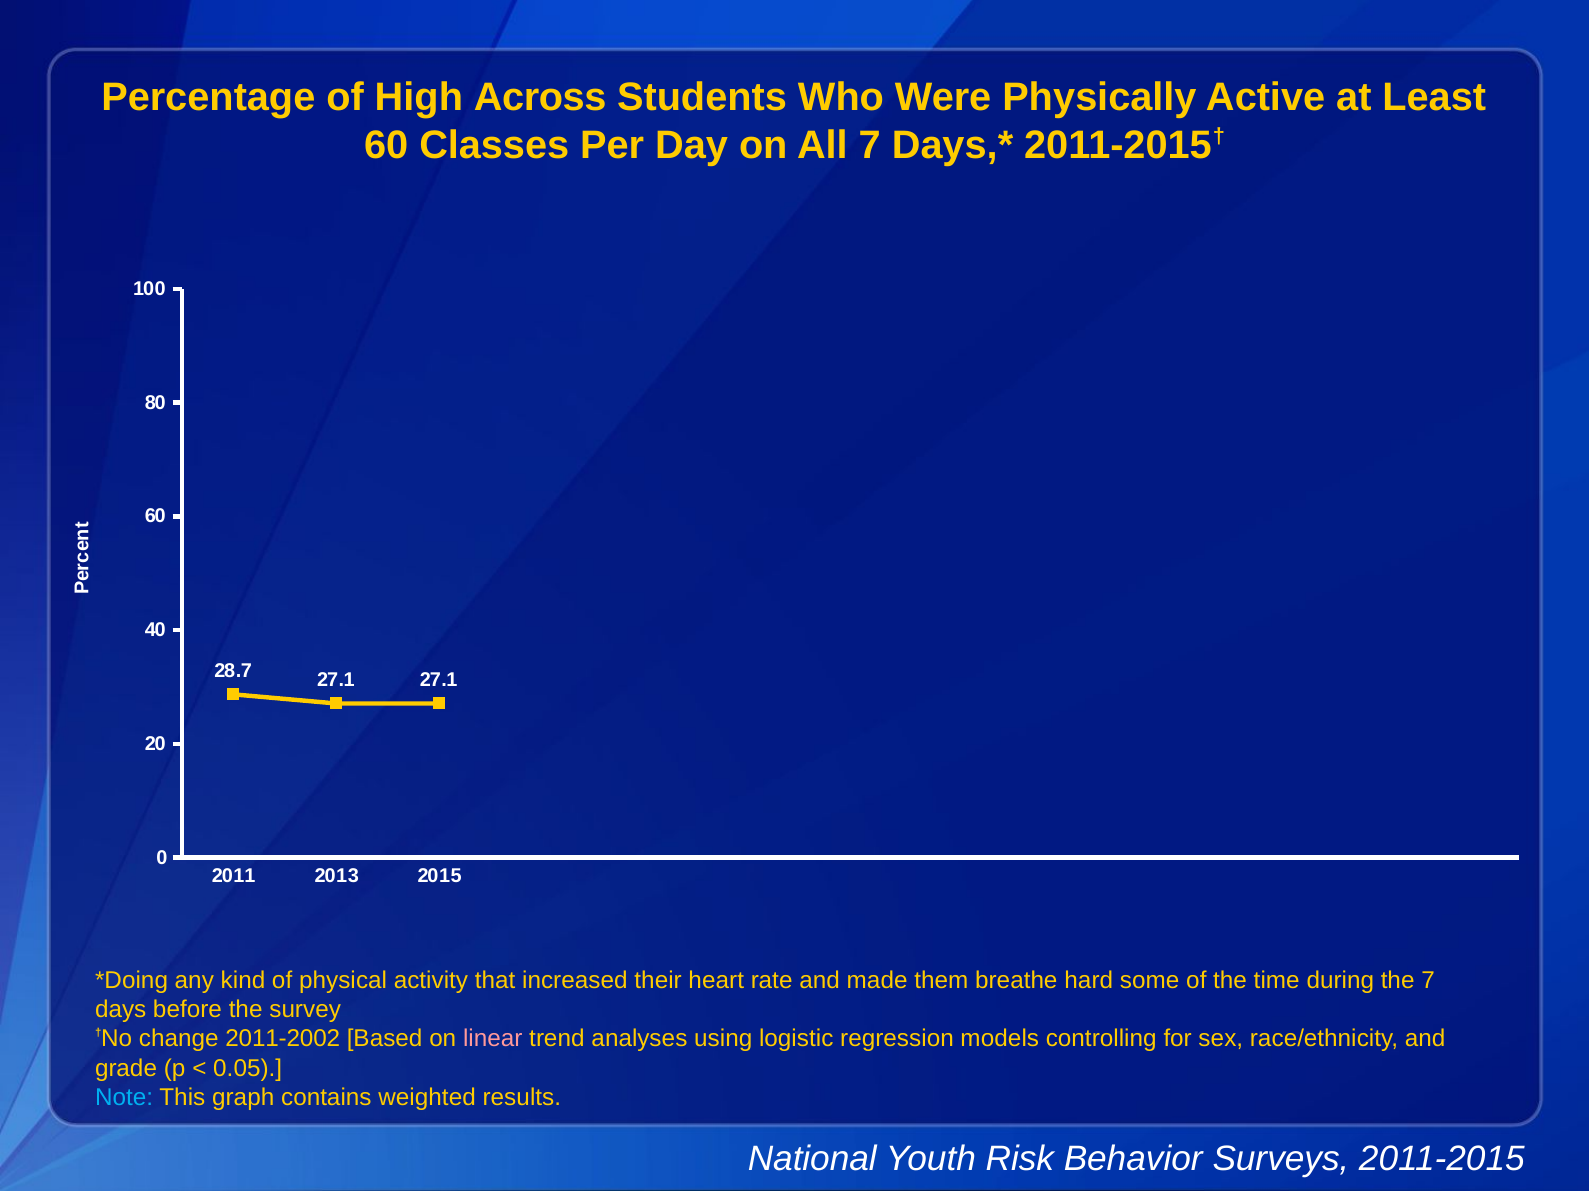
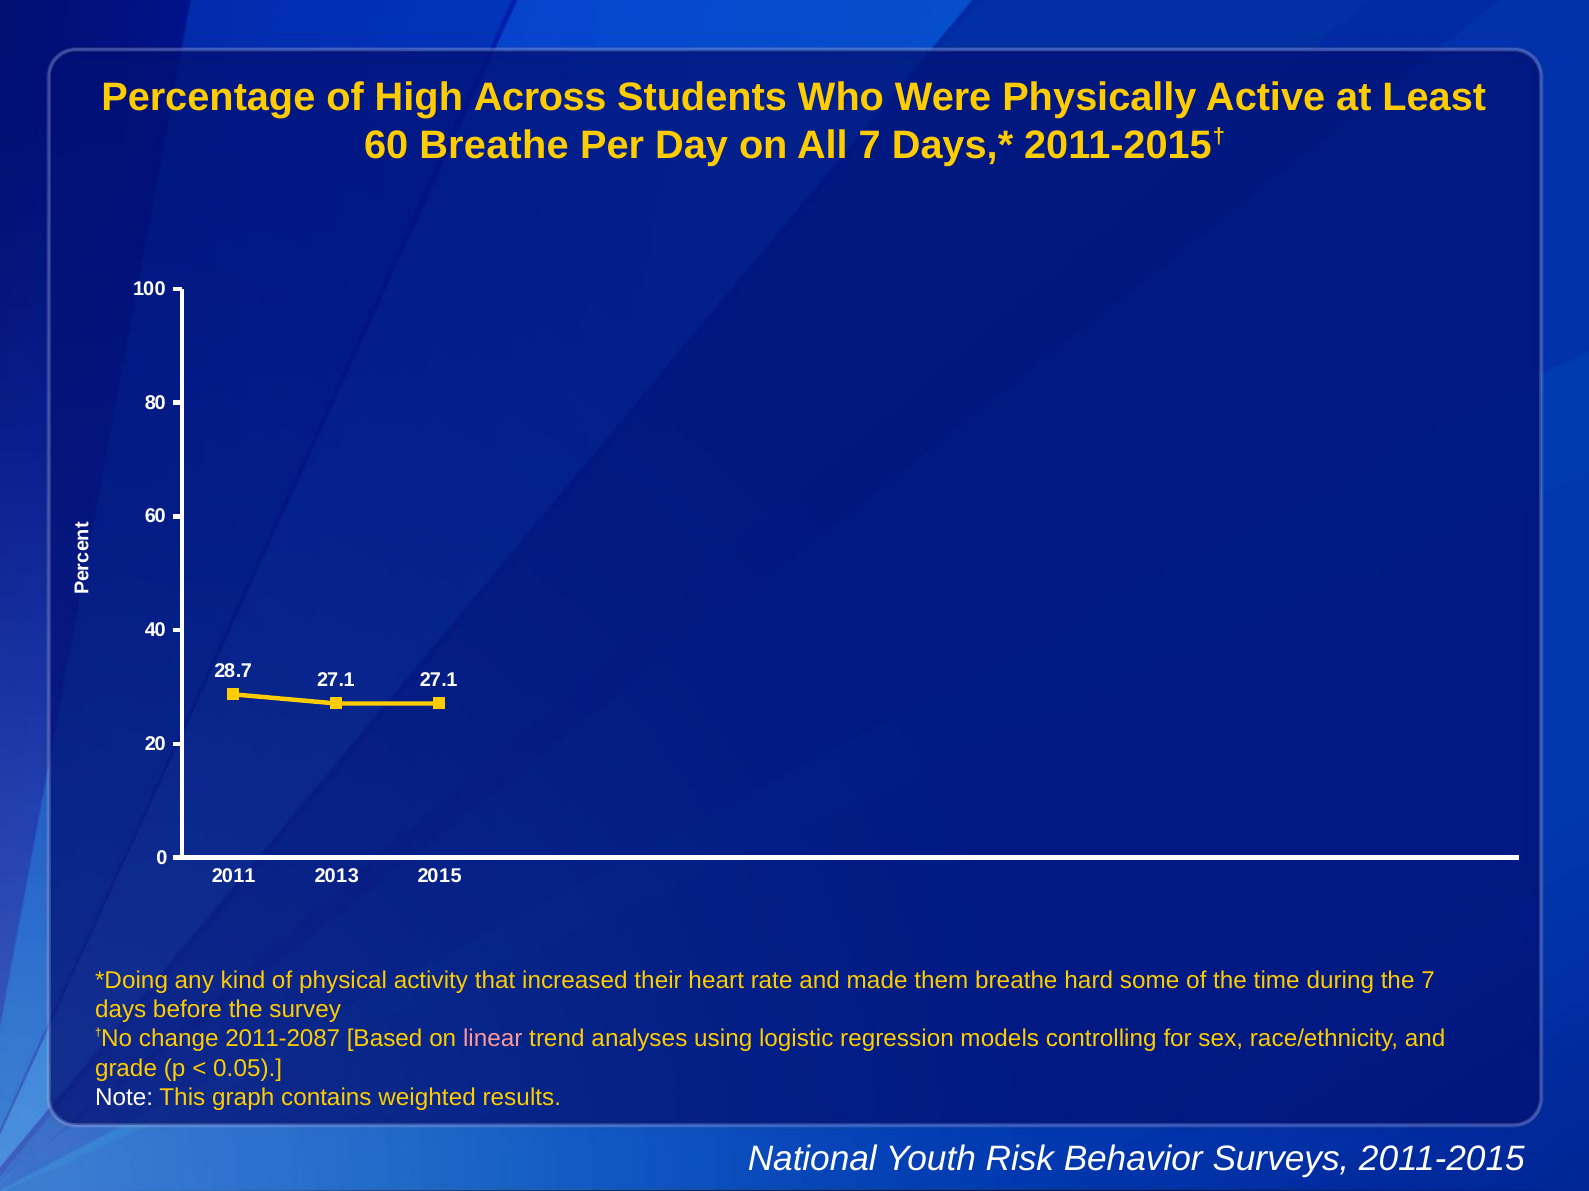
60 Classes: Classes -> Breathe (494, 146)
2011-2002: 2011-2002 -> 2011-2087 (283, 1040)
Note colour: light blue -> white (124, 1098)
